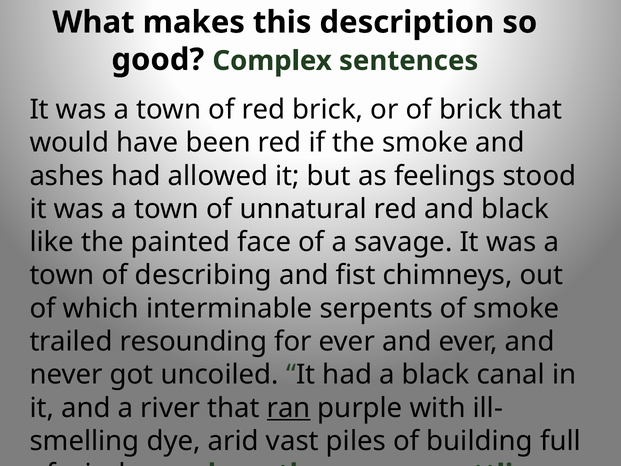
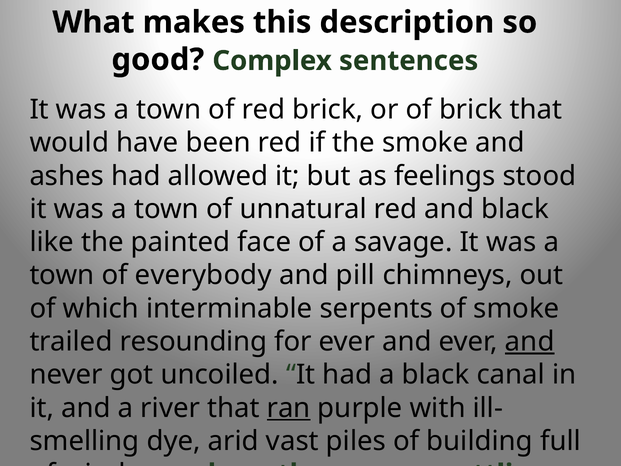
describing: describing -> everybody (203, 275)
fist: fist -> pill (355, 275)
and underline: none -> present (530, 341)
